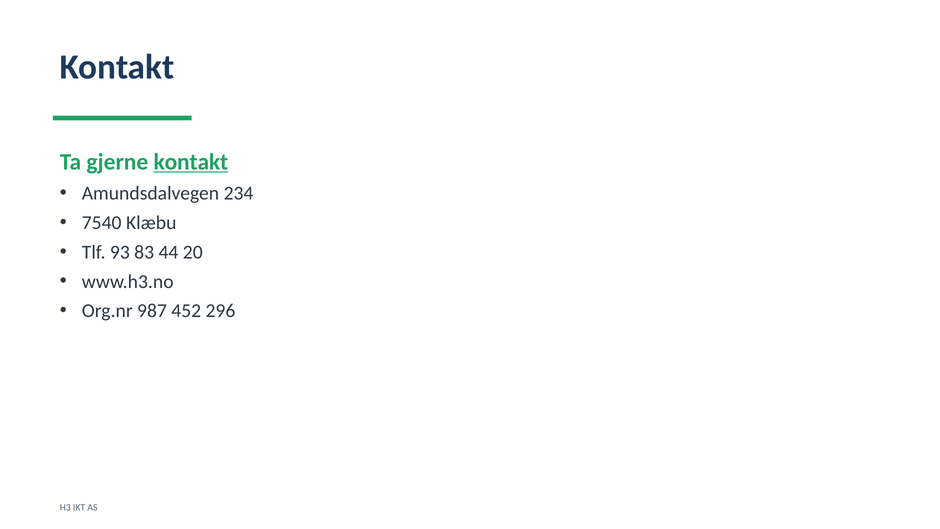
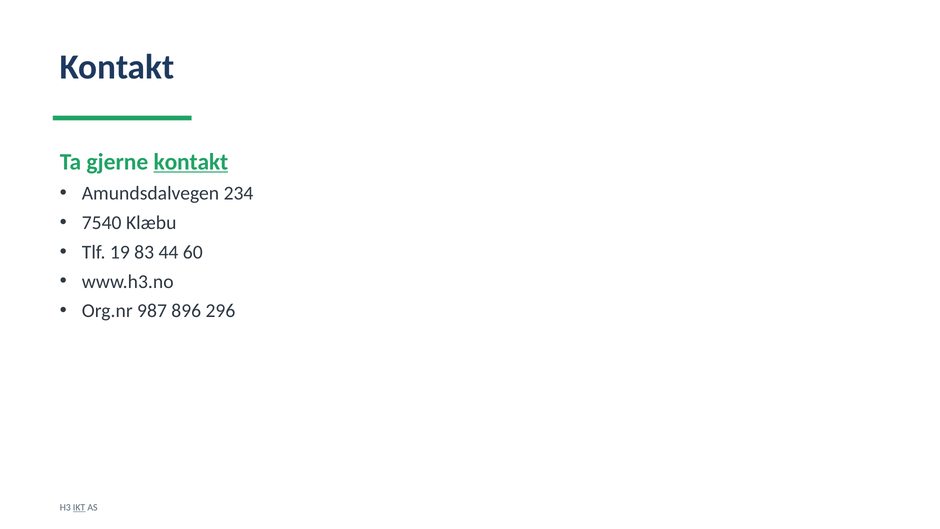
93: 93 -> 19 (120, 252)
20: 20 -> 60 (193, 252)
452: 452 -> 896 (186, 311)
IKT underline: none -> present (79, 507)
